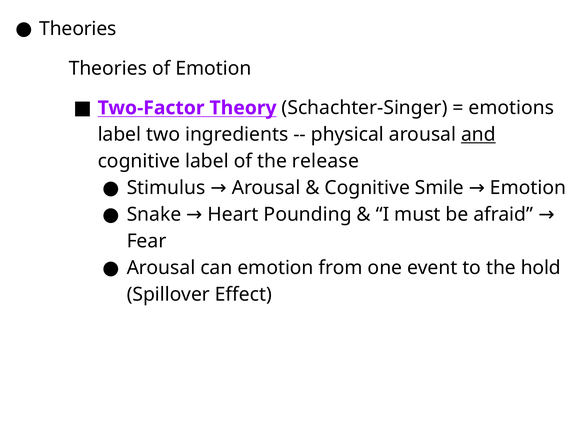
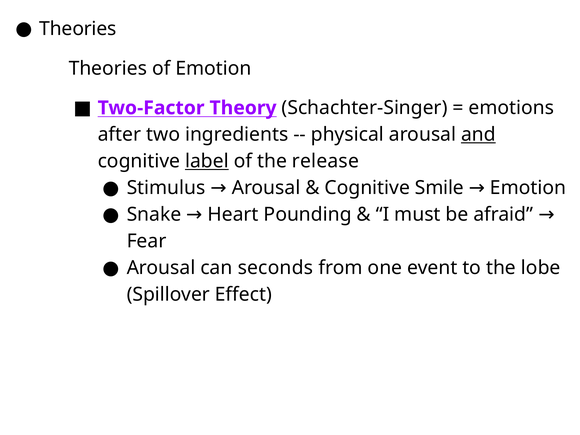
label: label -> after (119, 135)
label underline: none -> present (207, 161)
can emotion: emotion -> seconds (275, 268)
hold: hold -> lobe (541, 268)
